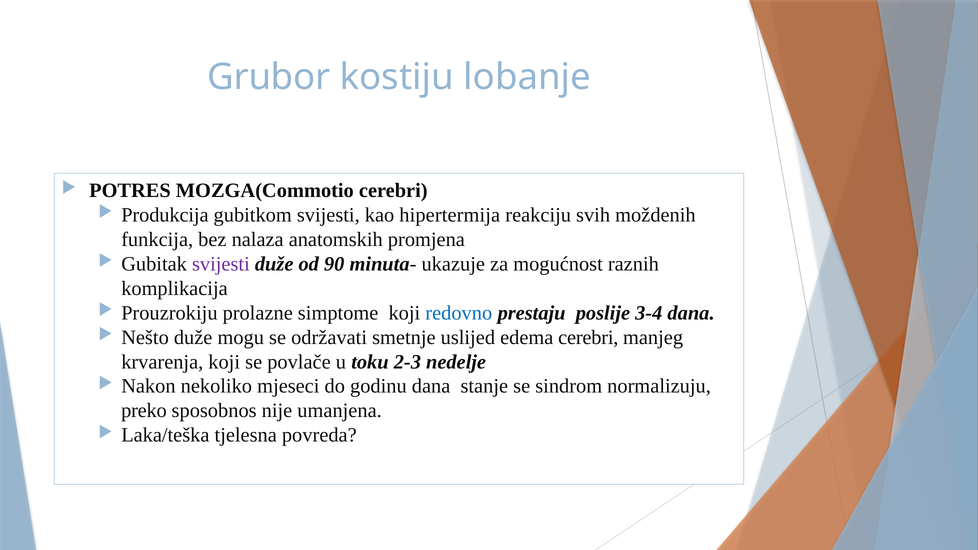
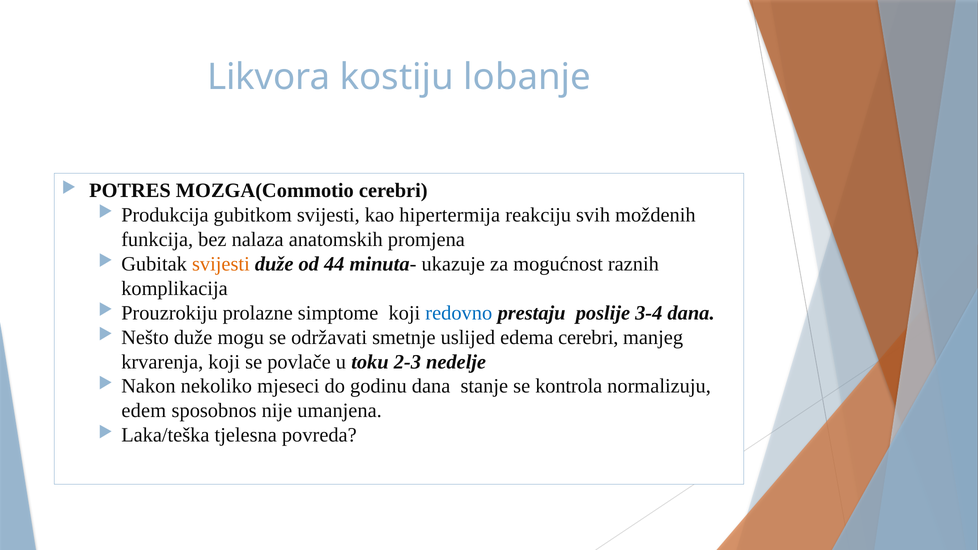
Grubor: Grubor -> Likvora (269, 77)
svijesti colour: purple -> orange (221, 264)
90: 90 -> 44 (334, 264)
sindrom: sindrom -> kontrola (569, 386)
preko: preko -> edem (144, 411)
